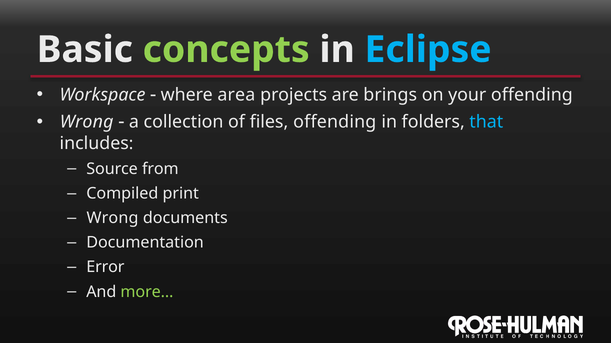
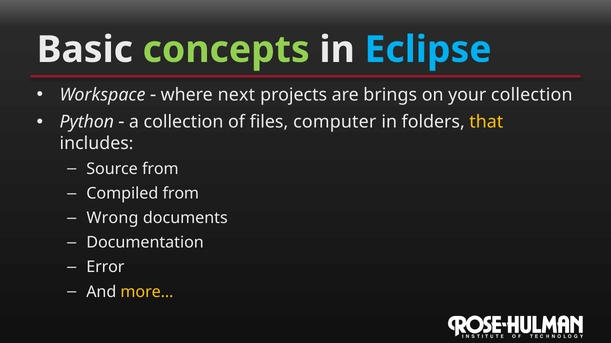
area: area -> next (236, 95)
your offending: offending -> collection (532, 95)
Wrong: Wrong -> Python (87, 122)
files offending: offending -> computer (335, 122)
that colour: light blue -> yellow (486, 122)
Compiled print: print -> from (181, 194)
more… colour: light green -> yellow (147, 292)
